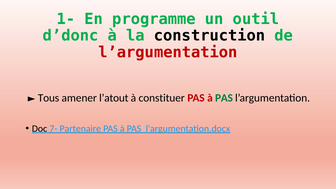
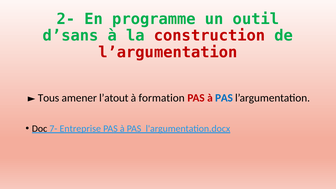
1-: 1- -> 2- (66, 19)
d’donc: d’donc -> d’sans (71, 36)
construction colour: black -> red (210, 36)
constituer: constituer -> formation (162, 98)
PAS colour: green -> blue (224, 98)
Partenaire: Partenaire -> Entreprise (80, 129)
